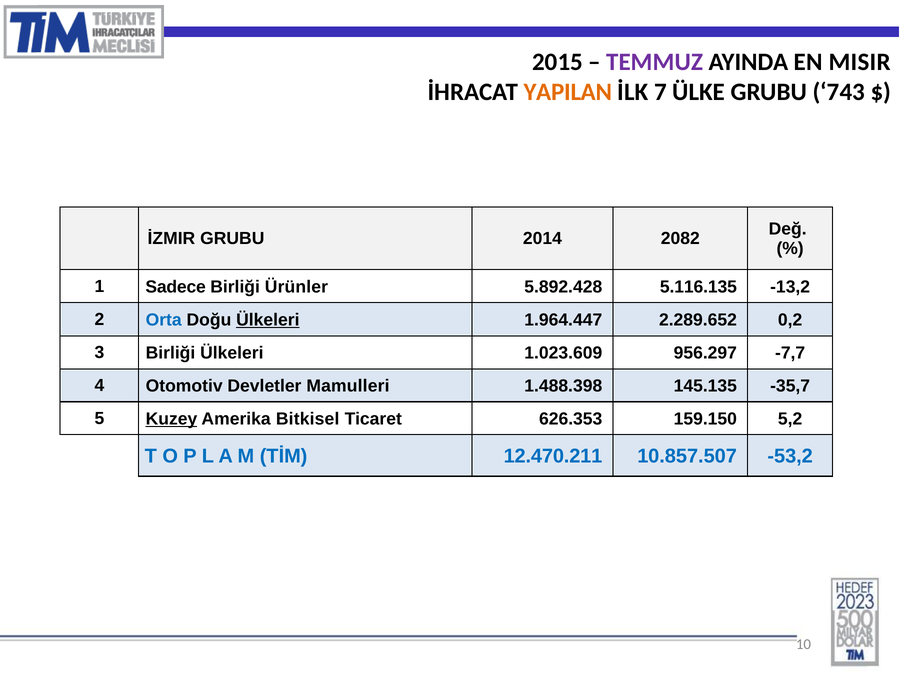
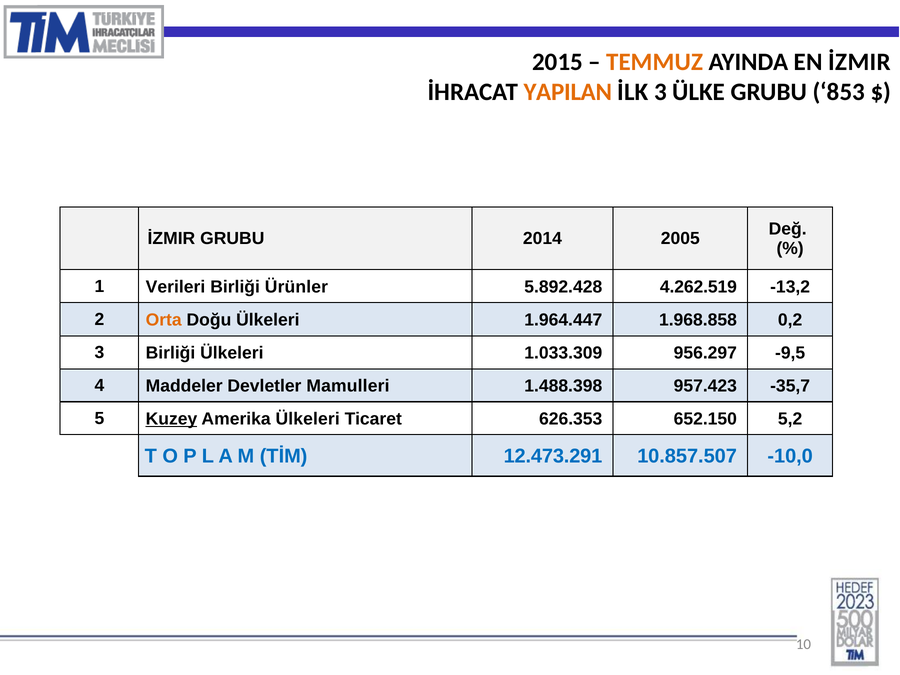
TEMMUZ colour: purple -> orange (655, 62)
EN MISIR: MISIR -> İZMIR (860, 62)
İLK 7: 7 -> 3 (660, 92)
743: 743 -> 853 (839, 92)
2082: 2082 -> 2005 (680, 239)
Sadece: Sadece -> Verileri (176, 287)
5.116.135: 5.116.135 -> 4.262.519 (698, 287)
Orta colour: blue -> orange (164, 320)
Ülkeleri underline: present -> none (268, 320)
2.289.652: 2.289.652 -> 1.968.858 (698, 320)
1.023.609: 1.023.609 -> 1.033.309 (563, 353)
-7,7: -7,7 -> -9,5 (790, 353)
Otomotiv: Otomotiv -> Maddeler (184, 386)
145.135: 145.135 -> 957.423 (705, 386)
Amerika Bitkisel: Bitkisel -> Ülkeleri (308, 419)
159.150: 159.150 -> 652.150 (705, 419)
12.470.211: 12.470.211 -> 12.473.291 (553, 456)
-53,2: -53,2 -> -10,0 (790, 456)
